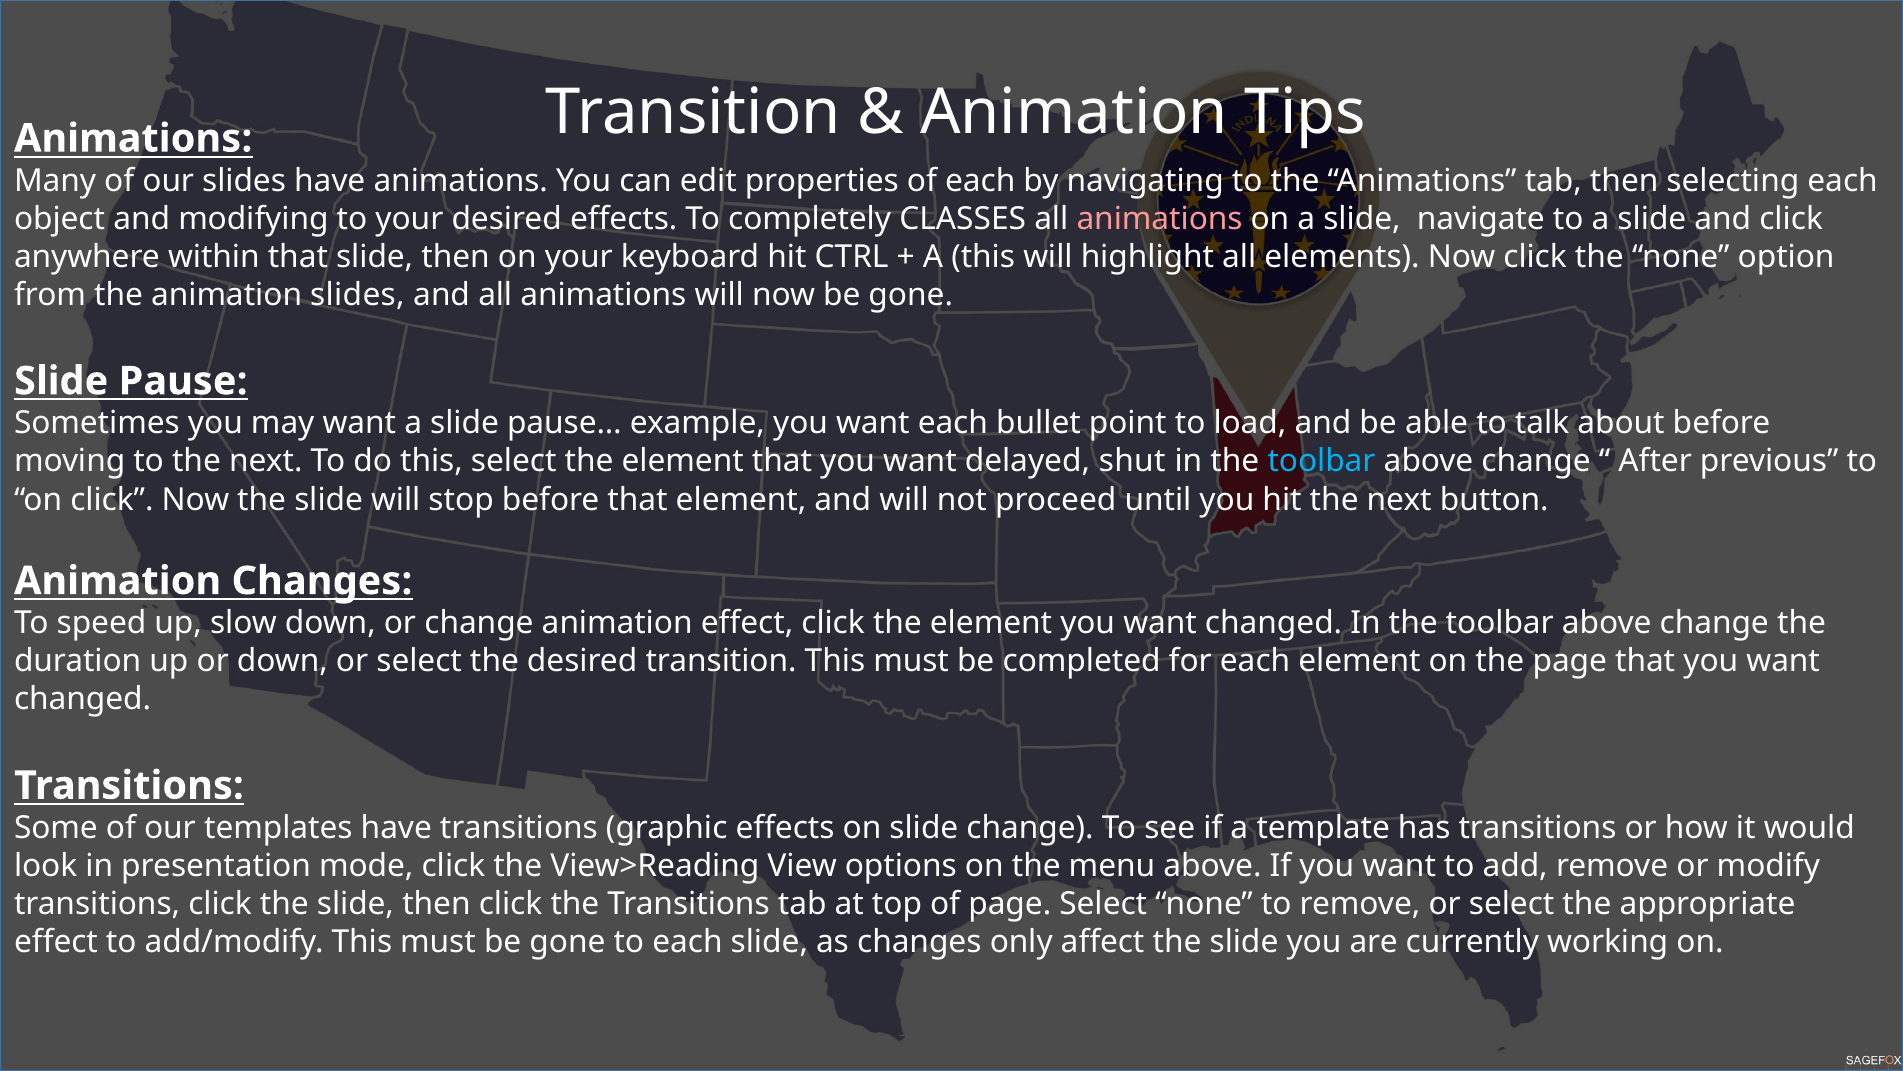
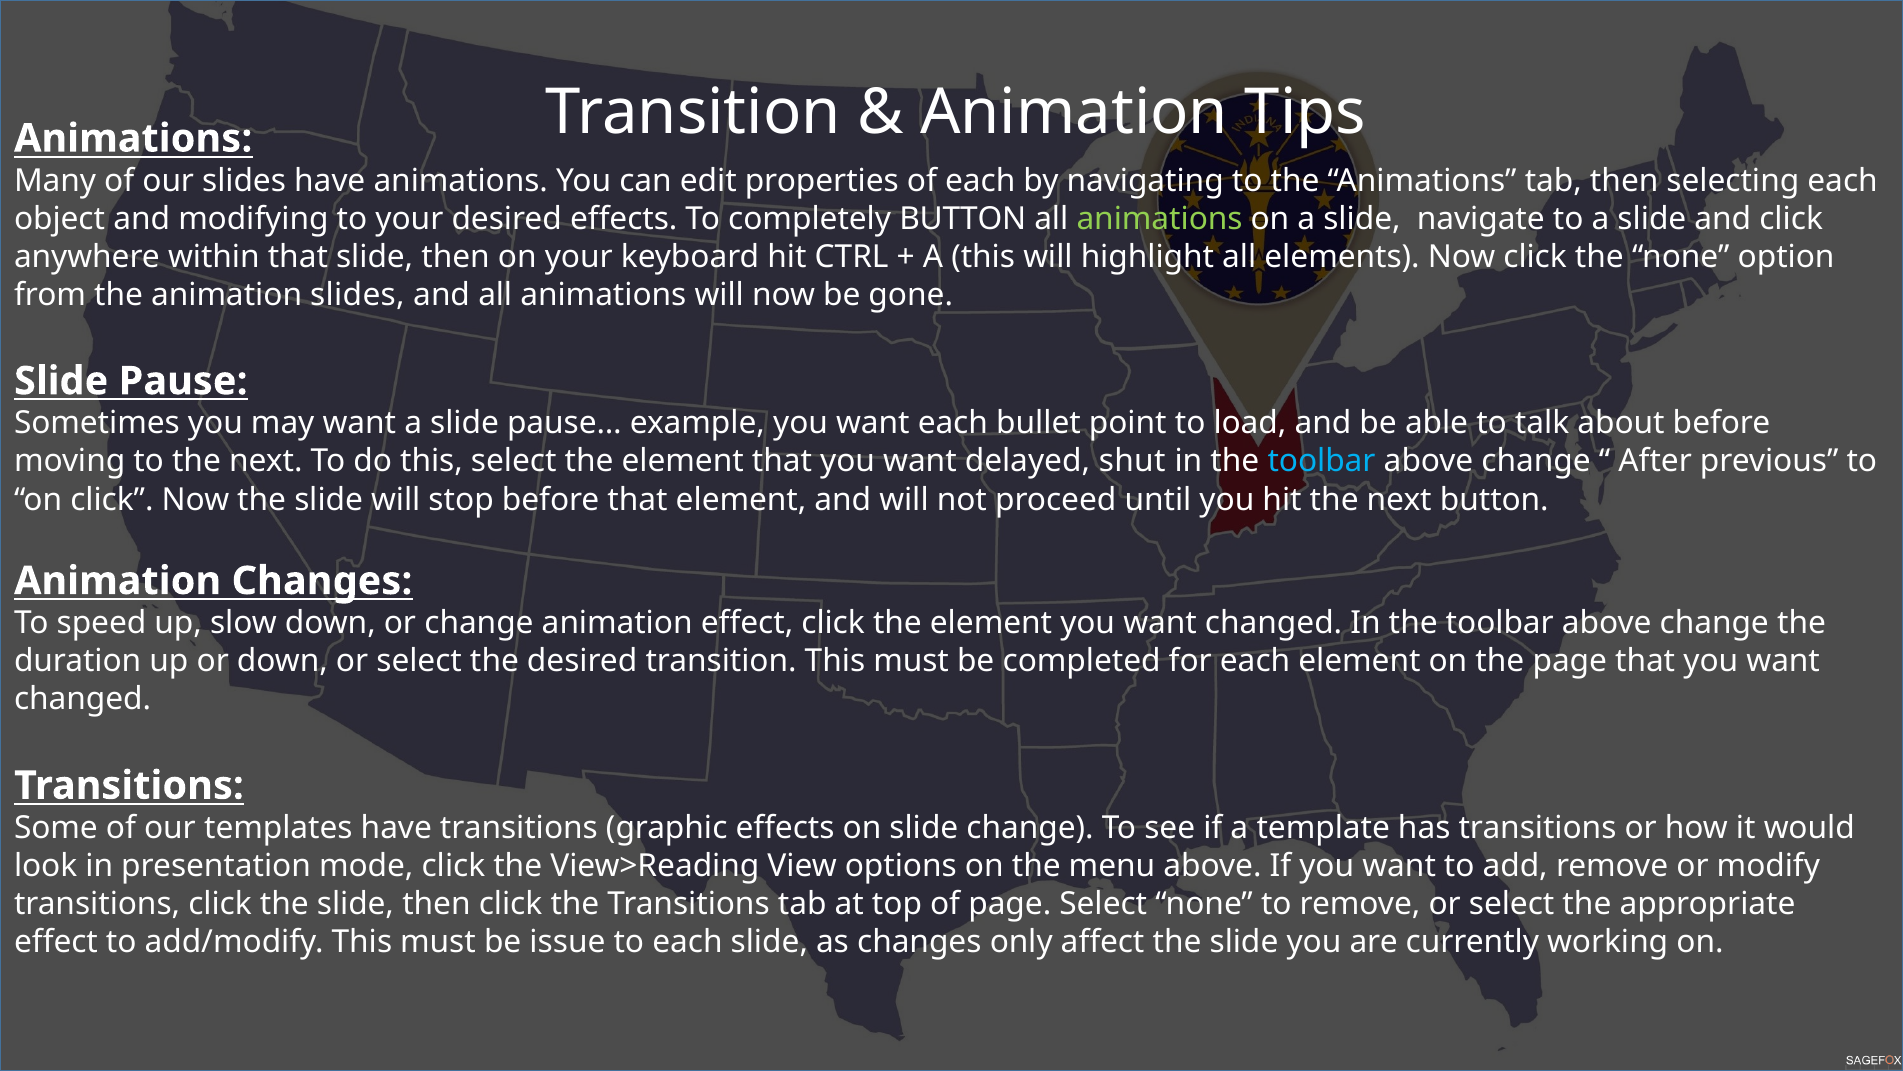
completely CLASSES: CLASSES -> BUTTON (963, 219)
animations colour: pink -> light green (1160, 219)
must be gone: gone -> issue (567, 942)
